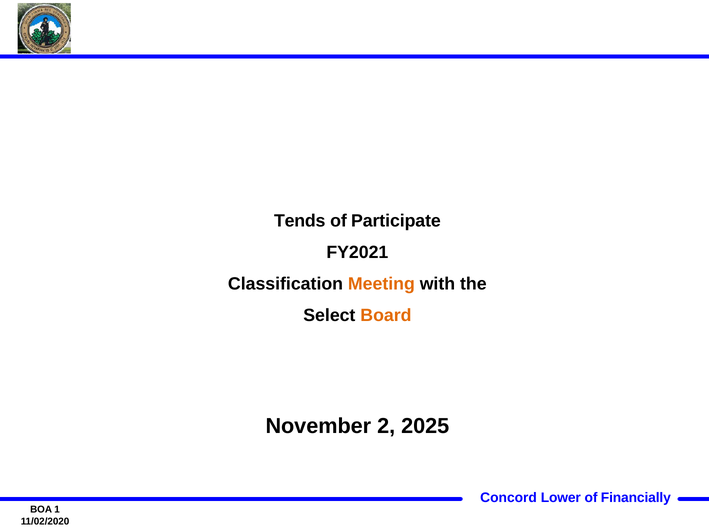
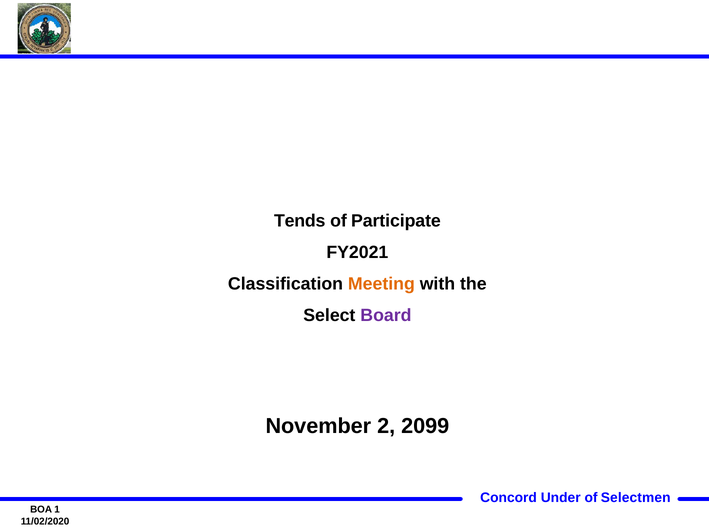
Board colour: orange -> purple (386, 315)
2025: 2025 -> 2099 (425, 426)
Lower: Lower -> Under (561, 497)
Financially: Financially -> Selectmen (636, 497)
